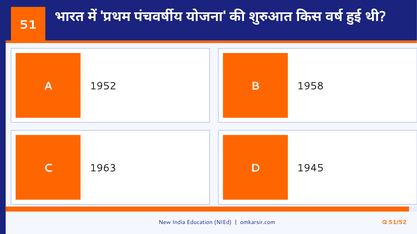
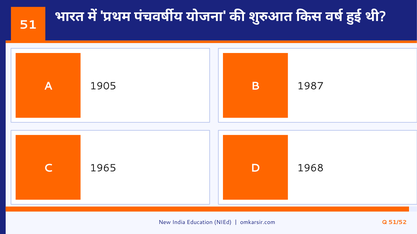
1952: 1952 -> 1905 (103, 86)
1958: 1958 -> 1987 (310, 86)
1963: 1963 -> 1965 (103, 168)
1945: 1945 -> 1968 (310, 168)
